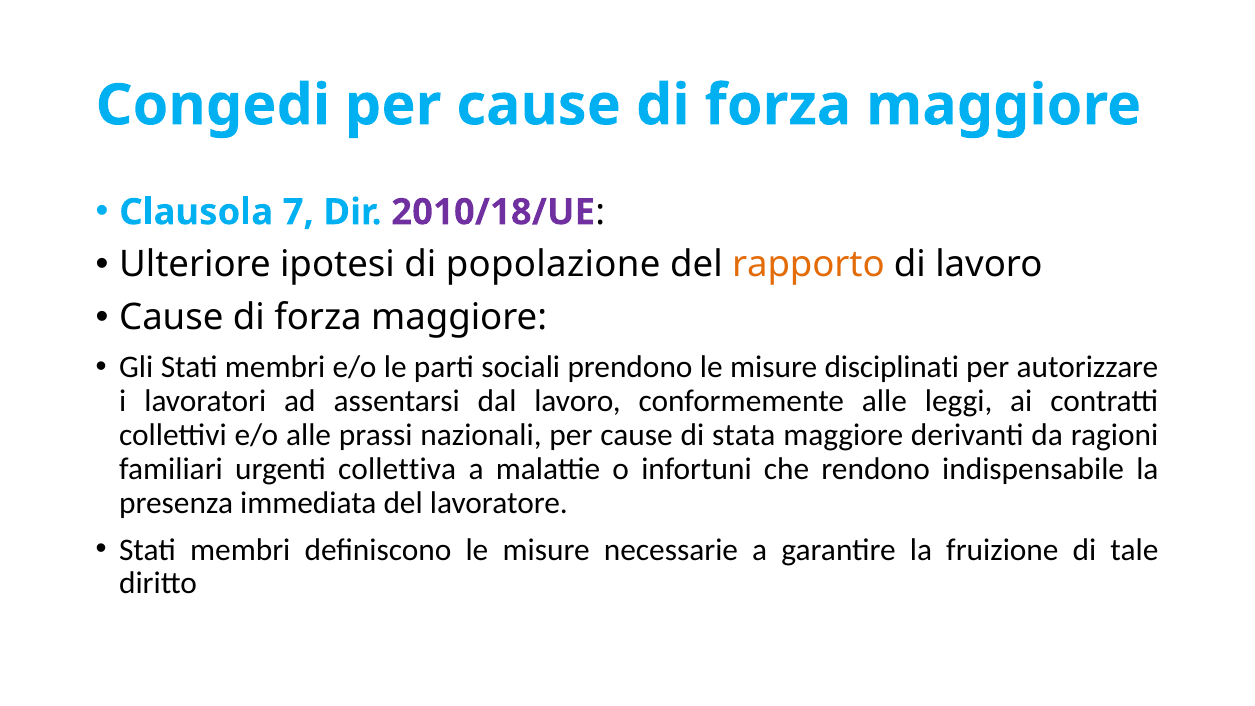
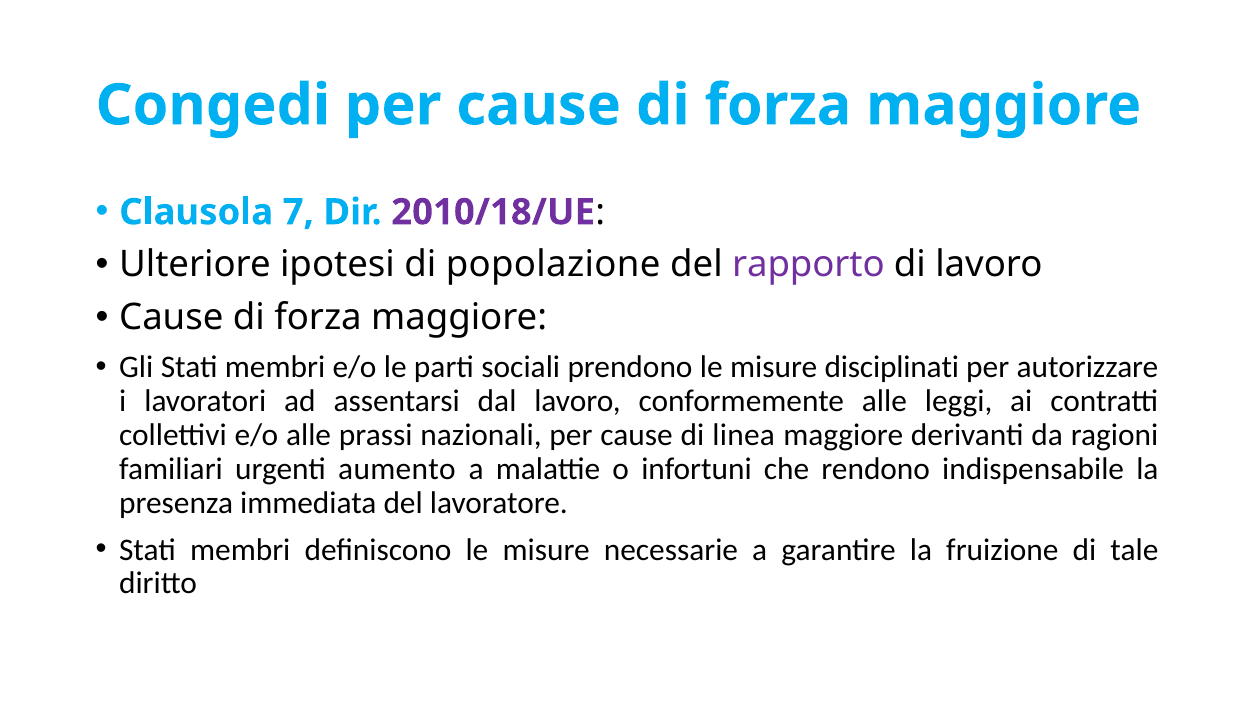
rapporto colour: orange -> purple (808, 265)
stata: stata -> linea (744, 435)
collettiva: collettiva -> aumento (397, 469)
